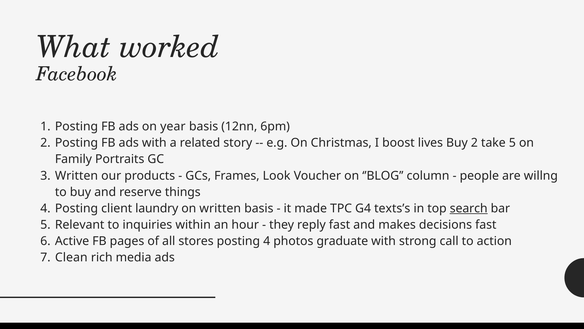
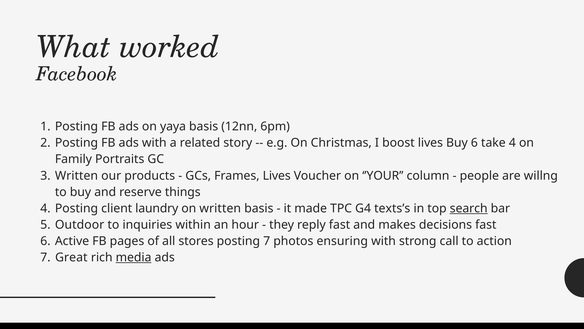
year: year -> yaya (173, 126)
Buy 2: 2 -> 6 (474, 143)
take 5: 5 -> 4 (512, 143)
Frames Look: Look -> Lives (277, 175)
’BLOG: ’BLOG -> ’YOUR (383, 175)
Relevant: Relevant -> Outdoor (80, 224)
posting 4: 4 -> 7 (267, 241)
graduate: graduate -> ensuring (342, 241)
Clean: Clean -> Great (71, 257)
media underline: none -> present (134, 257)
